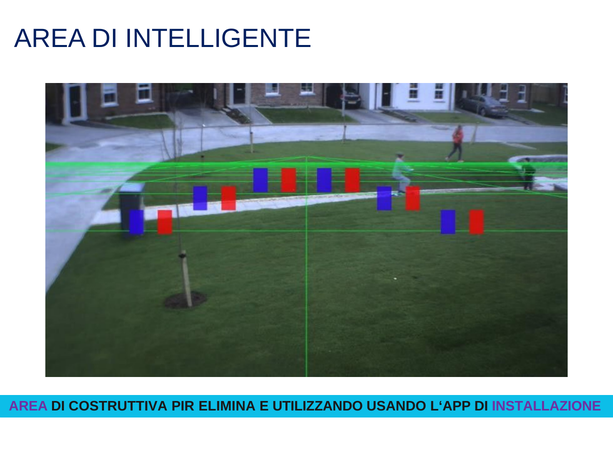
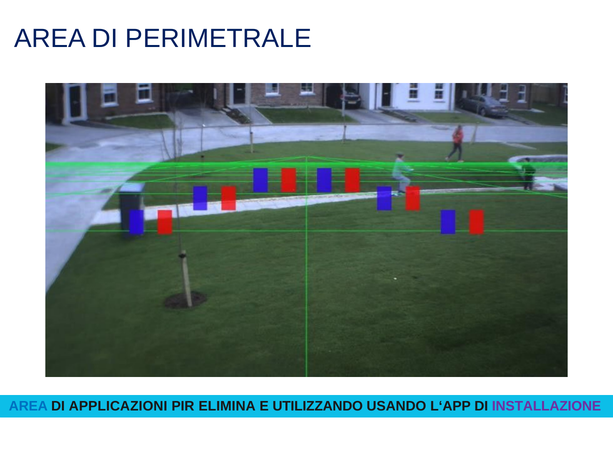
INTELLIGENTE: INTELLIGENTE -> PERIMETRALE (219, 38)
AREA colour: purple -> blue (28, 406)
COSTRUTTIVA: COSTRUTTIVA -> APPLICAZIONI (118, 406)
